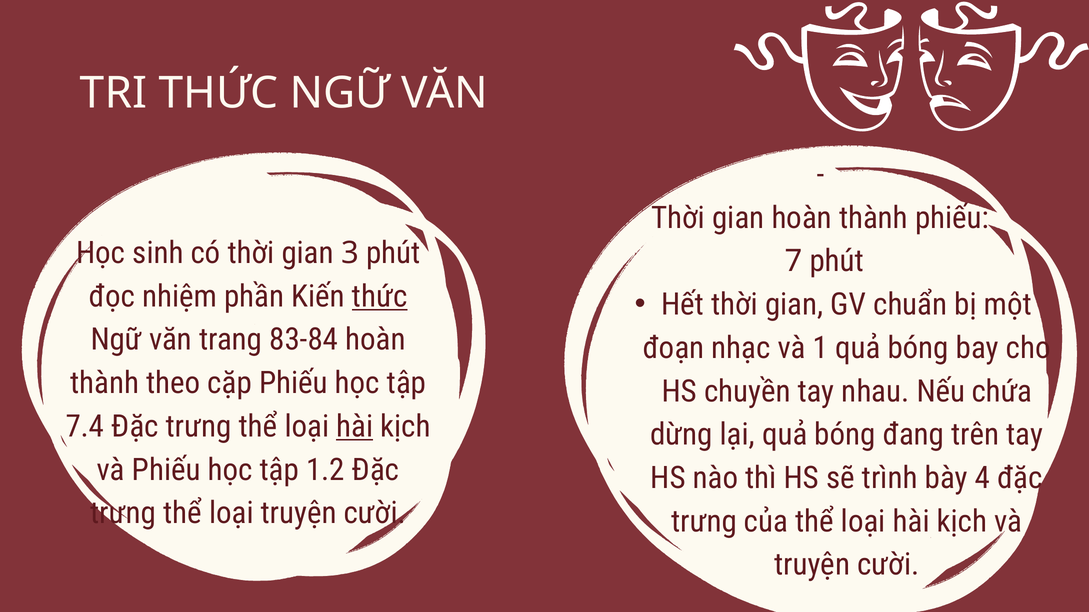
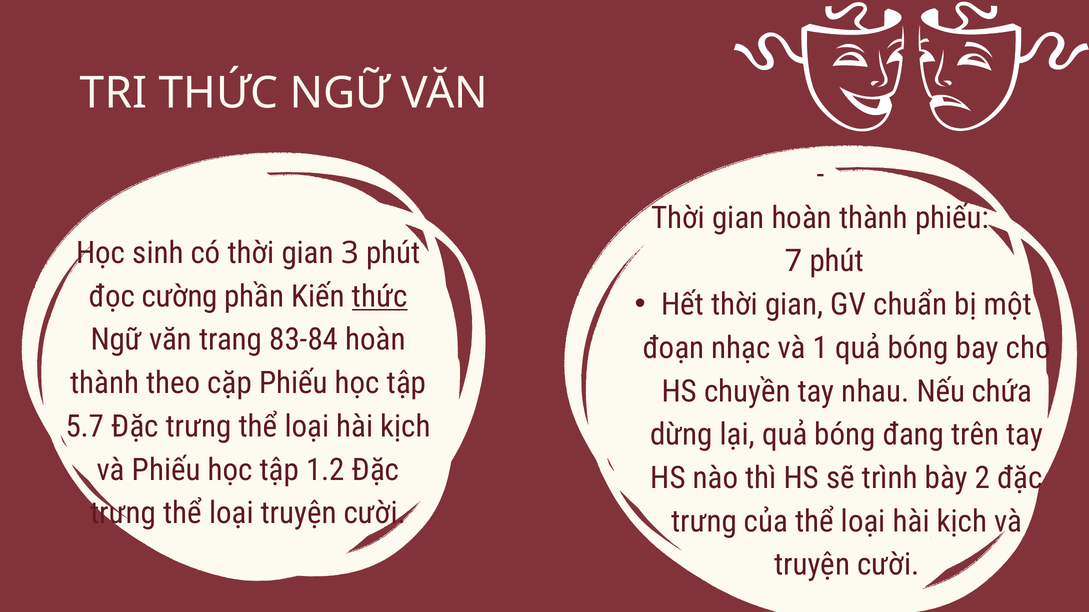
nhiệm: nhiệm -> cường (180, 297)
7.4: 7.4 -> 5.7 (85, 427)
hài underline: present -> none (355, 427)
4: 4 -> 2 (982, 478)
